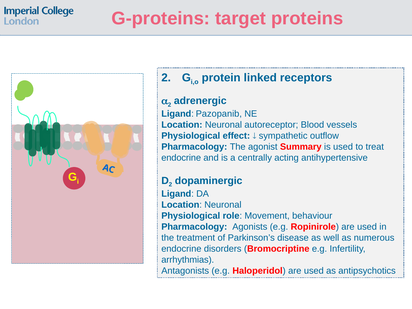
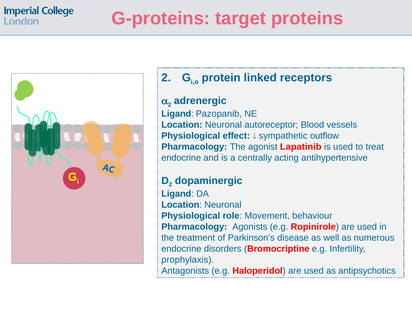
Summary: Summary -> Lapatinib (301, 147)
arrhythmias: arrhythmias -> prophylaxis (188, 260)
